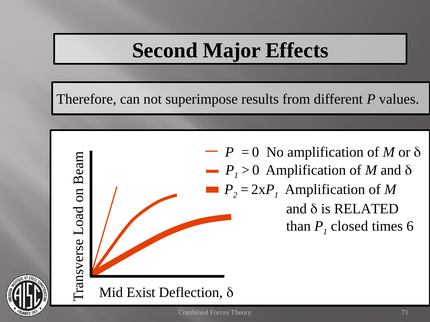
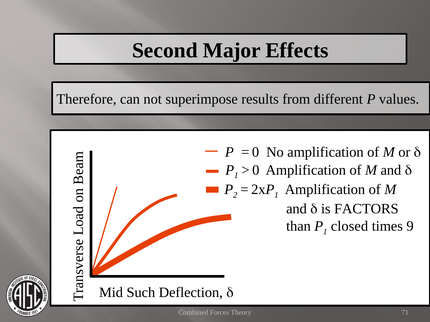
RELATED: RELATED -> FACTORS (366, 209)
6: 6 -> 9 (410, 226)
Exist: Exist -> Such (141, 293)
